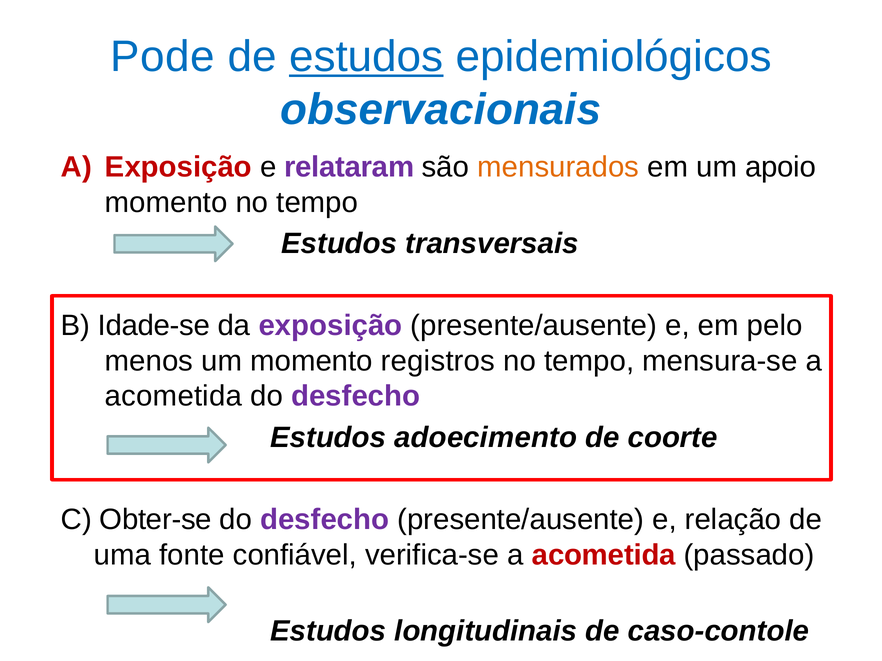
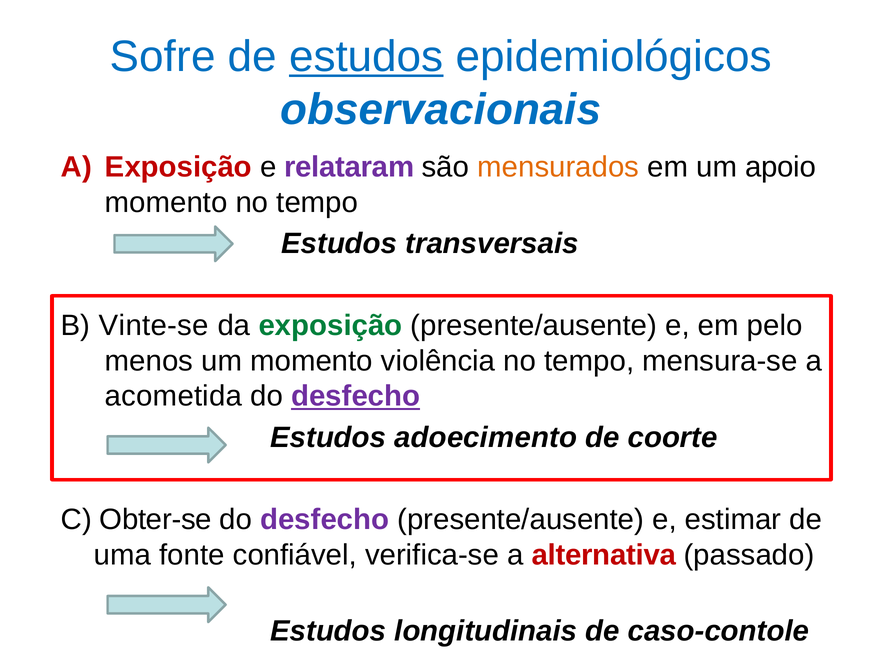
Pode: Pode -> Sofre (163, 57)
Idade-se: Idade-se -> Vinte-se (154, 326)
exposição colour: purple -> green (330, 326)
registros: registros -> violência (438, 361)
desfecho underline: none -> present (356, 397)
relação: relação -> estimar (733, 520)
verifica-se a acometida: acometida -> alternativa (604, 555)
